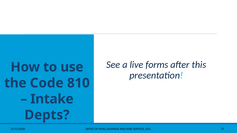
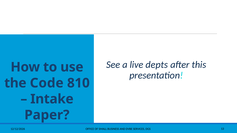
forms: forms -> depts (157, 65)
Depts: Depts -> Paper (47, 115)
